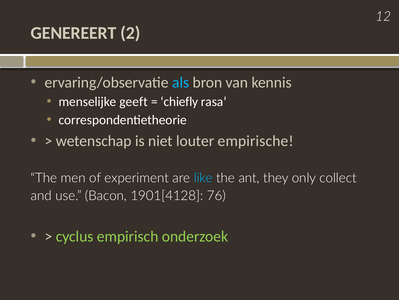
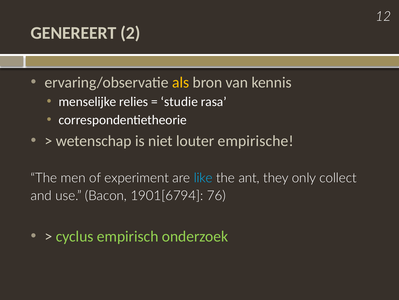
als colour: light blue -> yellow (181, 82)
geeft: geeft -> relies (134, 102)
chiefly: chiefly -> studie (179, 102)
1901[4128: 1901[4128 -> 1901[6794 (167, 195)
